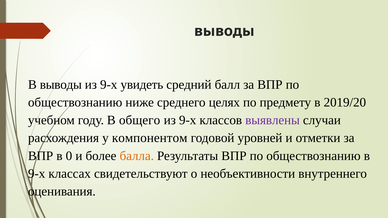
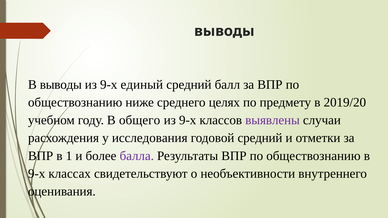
увидеть: увидеть -> единый (142, 85)
компонентом: компонентом -> исследования (150, 138)
годовой уровней: уровней -> средний (260, 138)
0: 0 -> 1 (69, 156)
балла colour: orange -> purple (137, 156)
